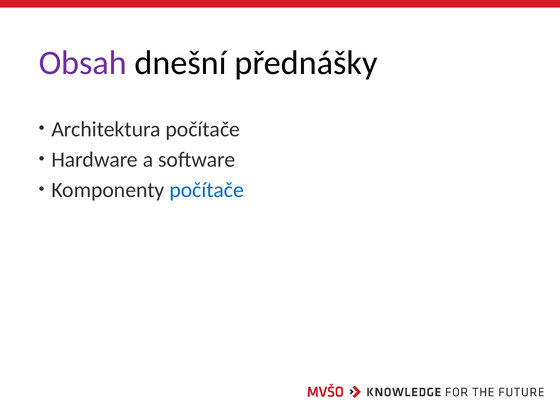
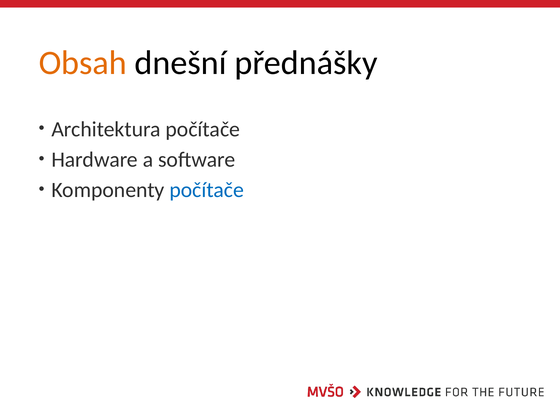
Obsah colour: purple -> orange (83, 63)
